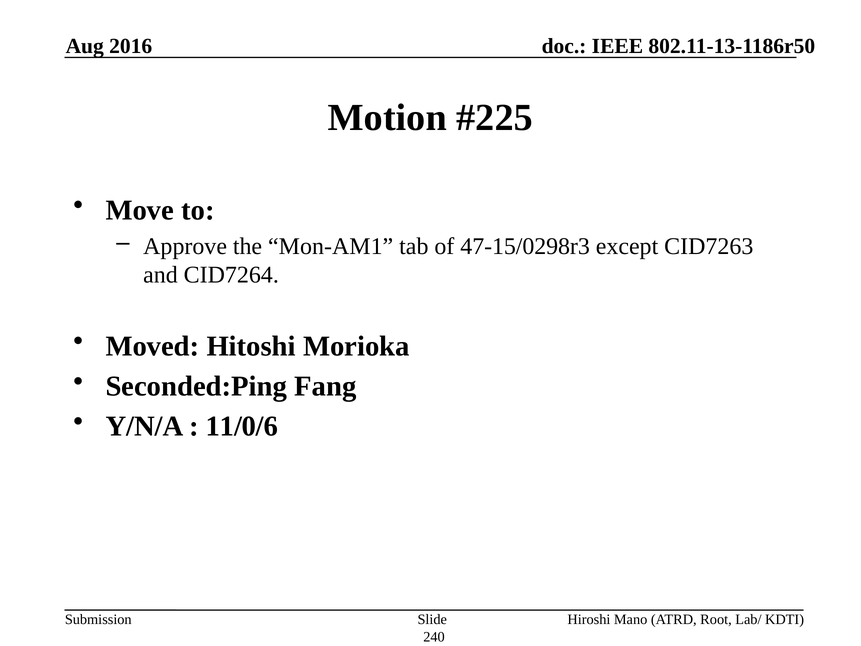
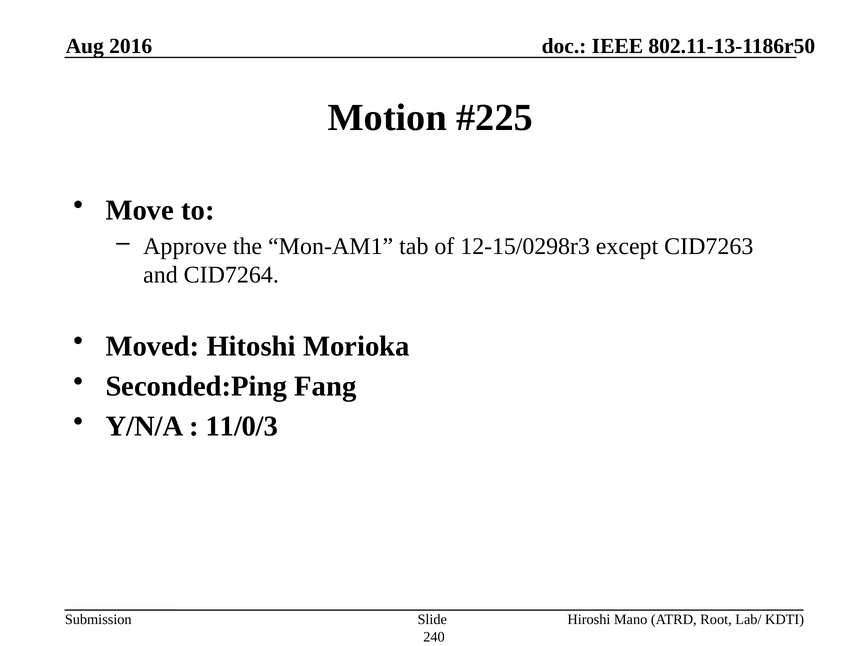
47-15/0298r3: 47-15/0298r3 -> 12-15/0298r3 (525, 246)
11/0/6: 11/0/6 -> 11/0/3 (242, 426)
